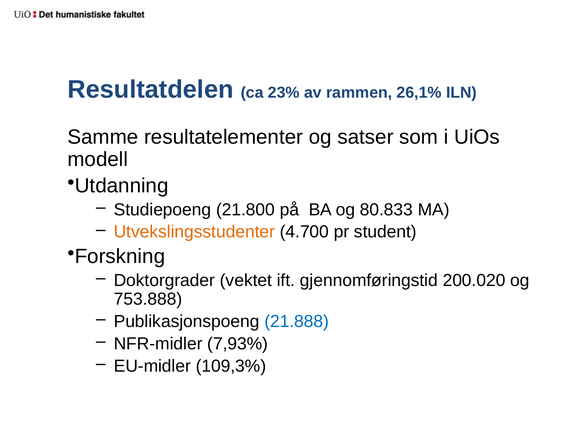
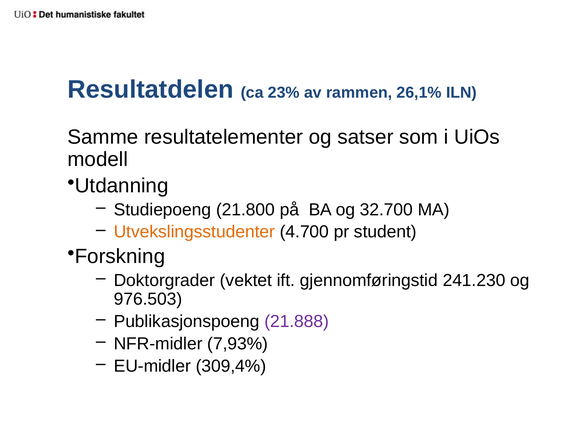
80.833: 80.833 -> 32.700 (386, 210)
200.020: 200.020 -> 241.230 (474, 281)
753.888: 753.888 -> 976.503 (148, 300)
21.888 colour: blue -> purple (297, 322)
109,3%: 109,3% -> 309,4% (231, 366)
